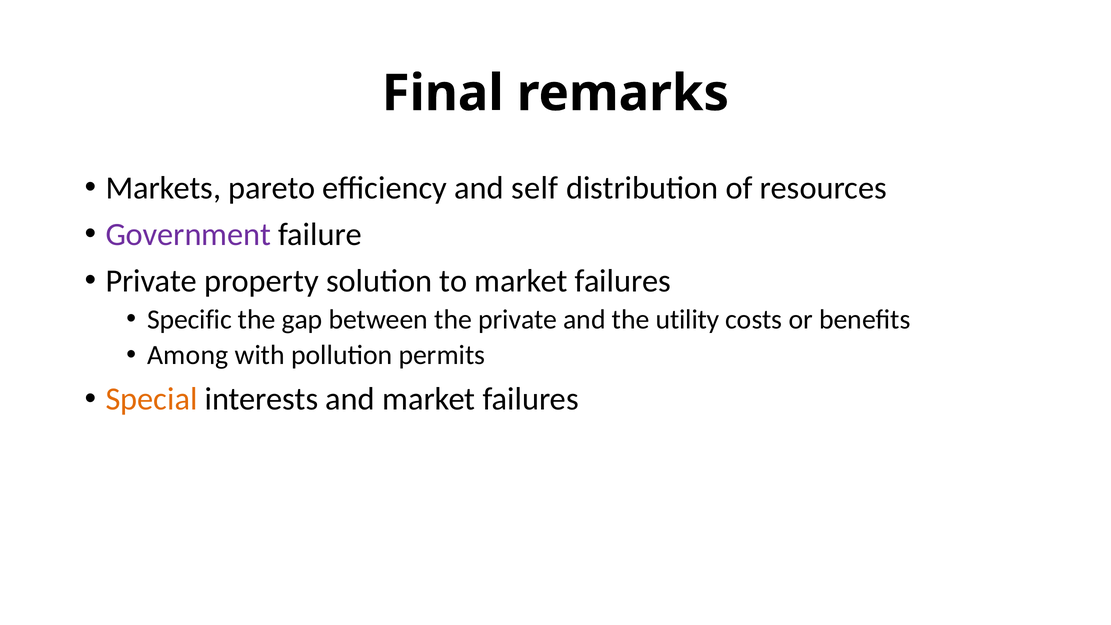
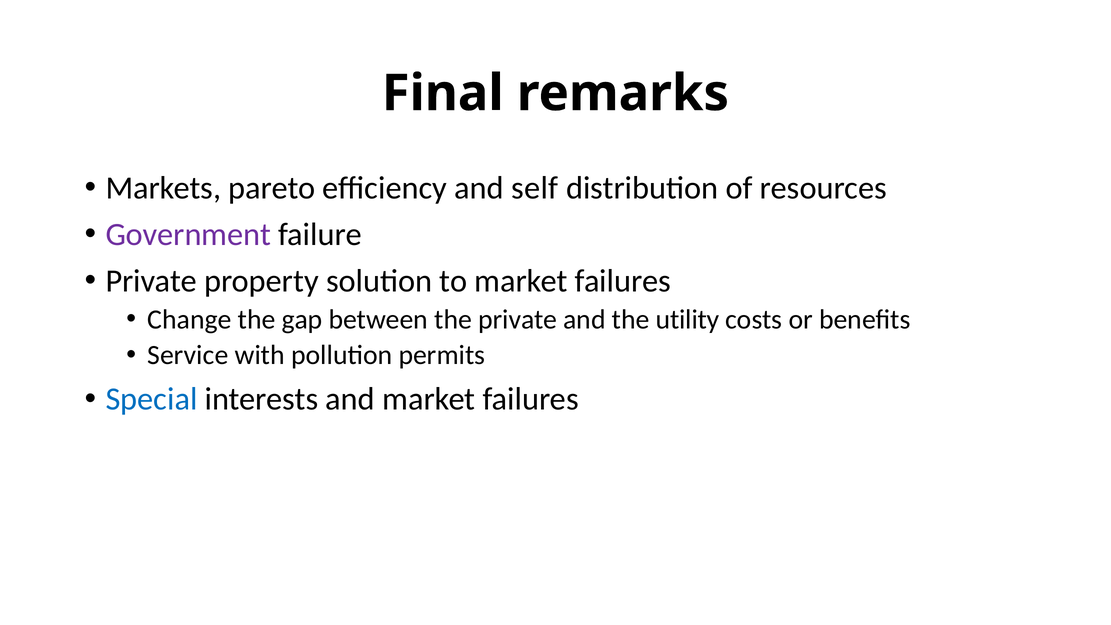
Specific: Specific -> Change (189, 319)
Among: Among -> Service (188, 355)
Special colour: orange -> blue (152, 399)
